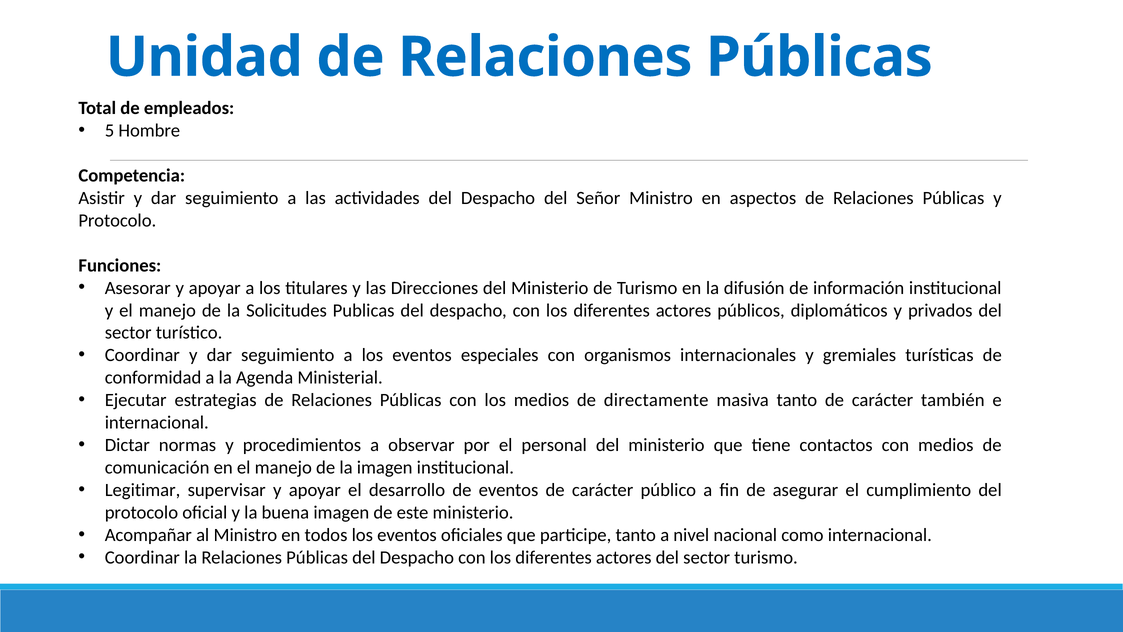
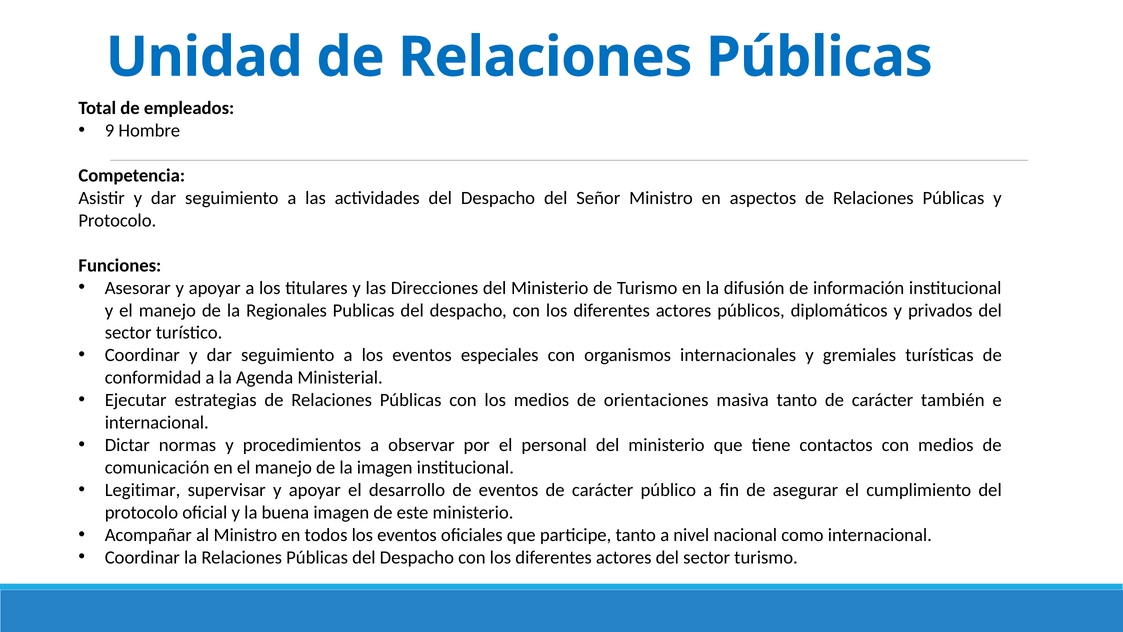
5: 5 -> 9 (110, 131)
Solicitudes: Solicitudes -> Regionales (287, 310)
directamente: directamente -> orientaciones (656, 400)
